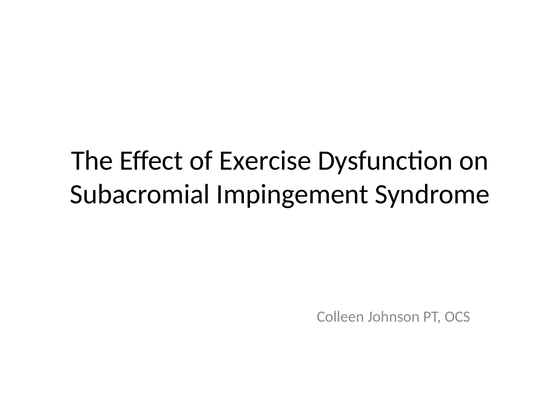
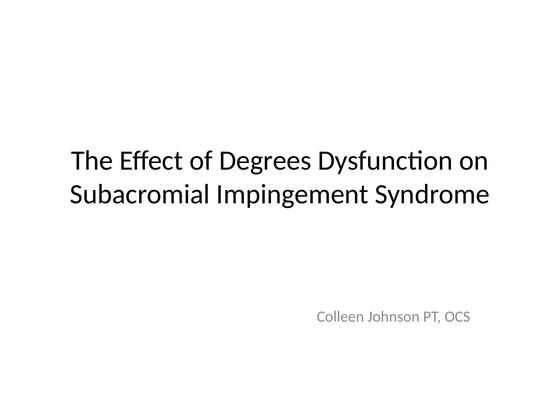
Exercise: Exercise -> Degrees (265, 161)
